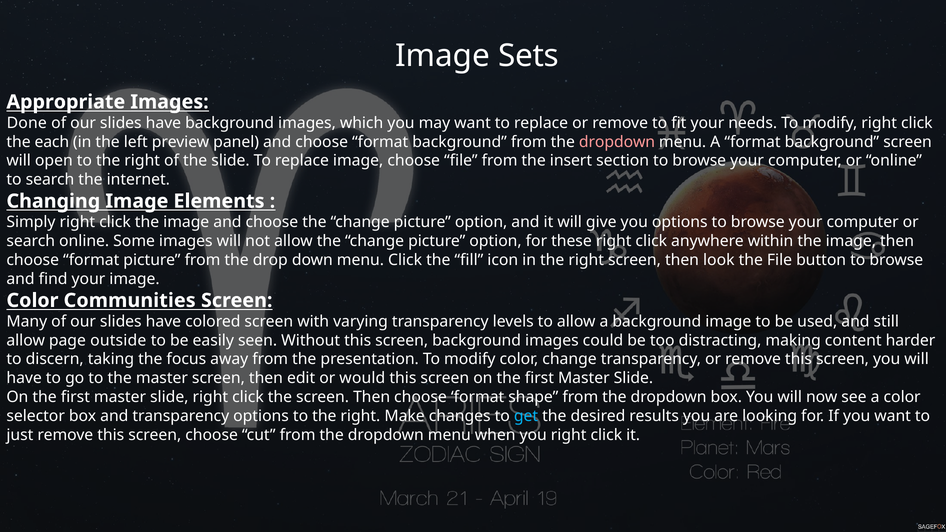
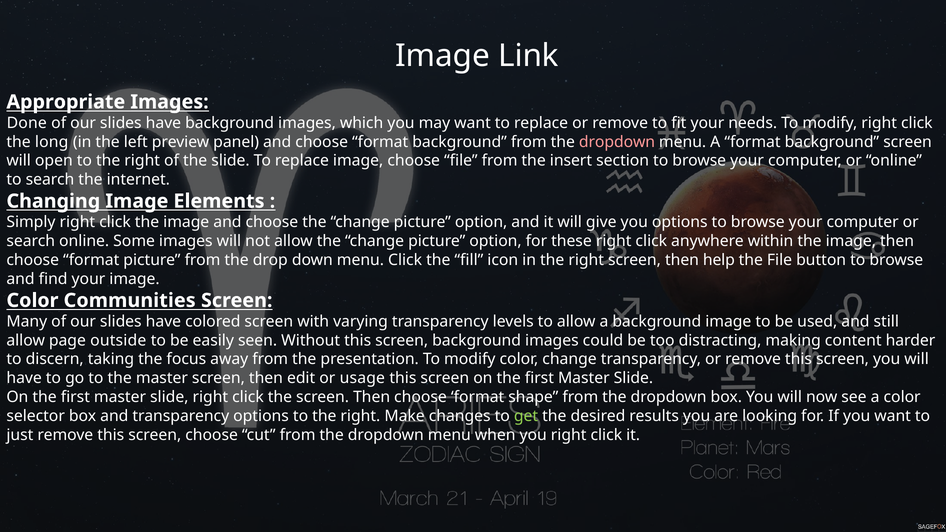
Sets: Sets -> Link (528, 56)
each: each -> long (52, 142)
look: look -> help (719, 260)
would: would -> usage (362, 378)
get colour: light blue -> light green (526, 416)
